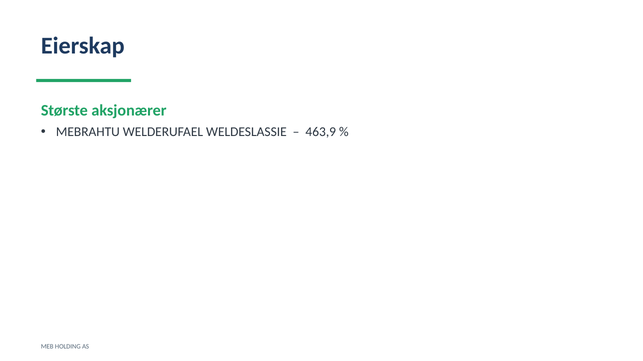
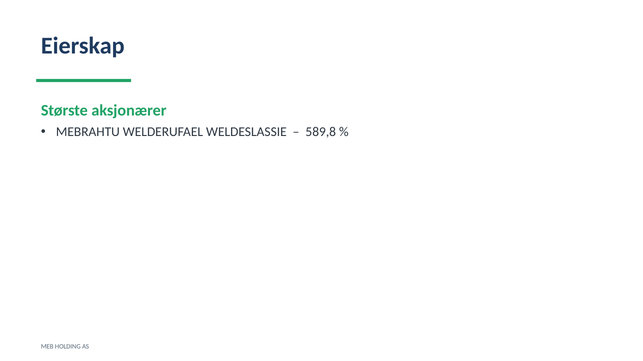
463,9: 463,9 -> 589,8 (321, 132)
